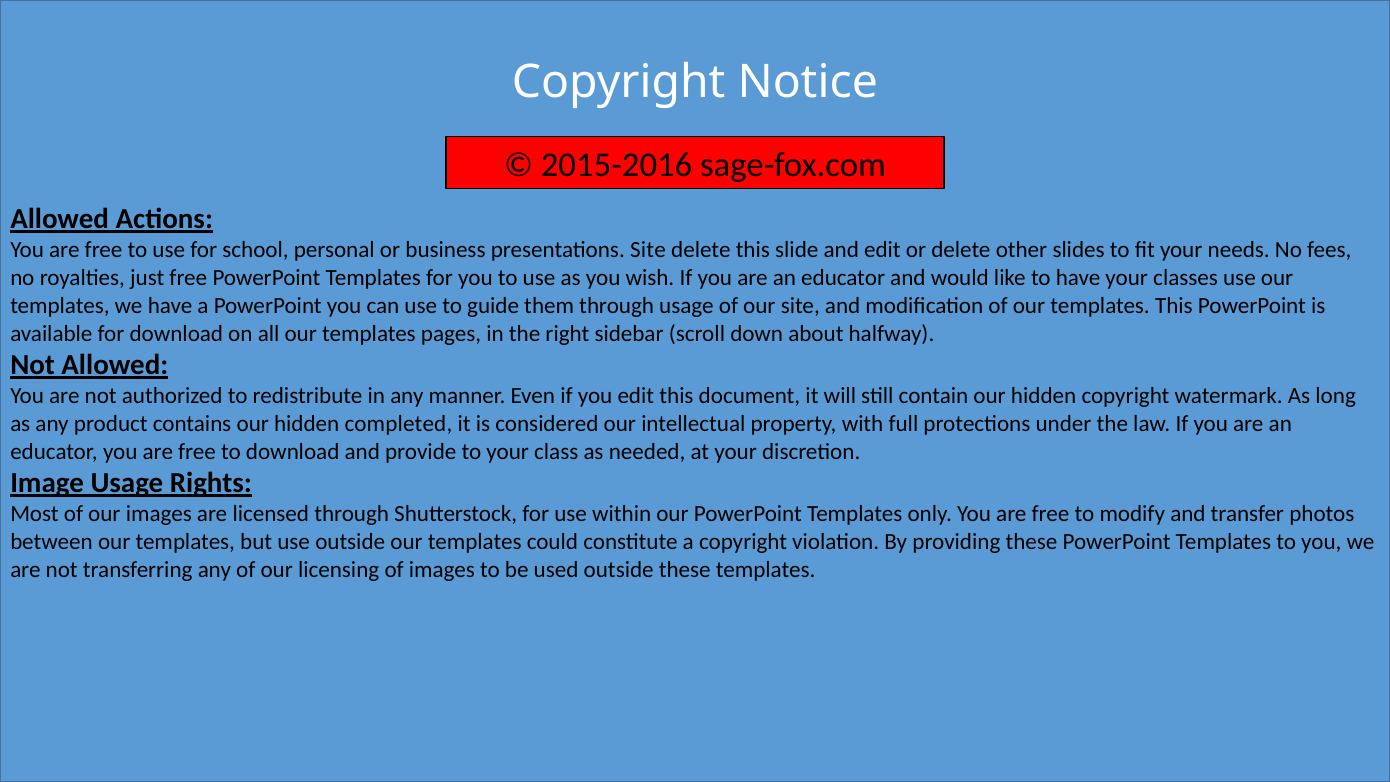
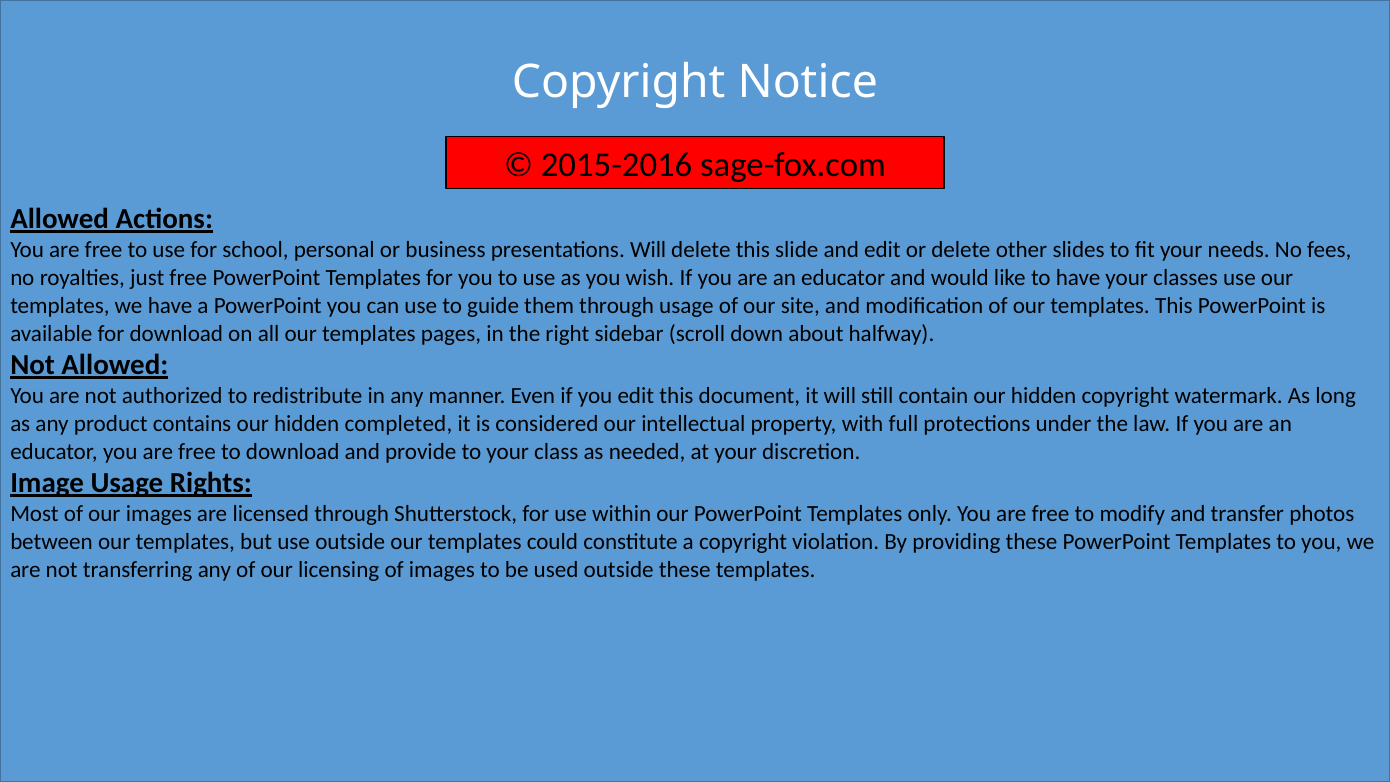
presentations Site: Site -> Will (648, 250)
